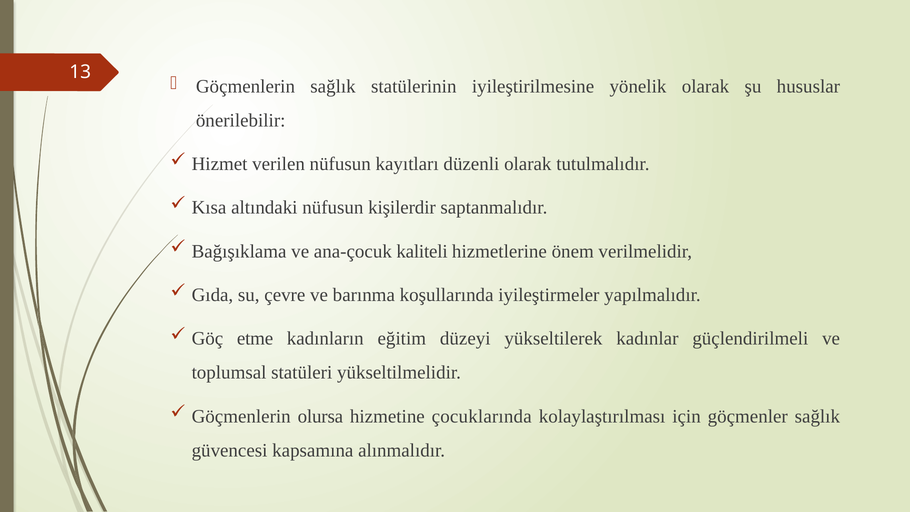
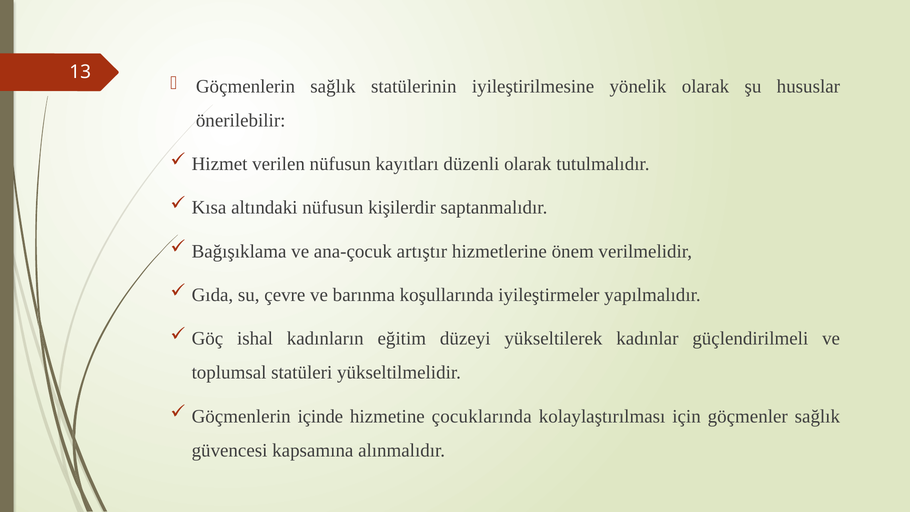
kaliteli: kaliteli -> artıştır (422, 251)
etme: etme -> ishal (255, 338)
olursa: olursa -> içinde (320, 416)
